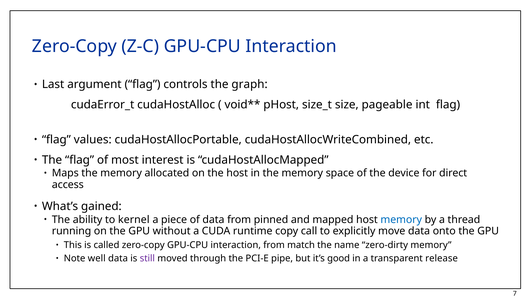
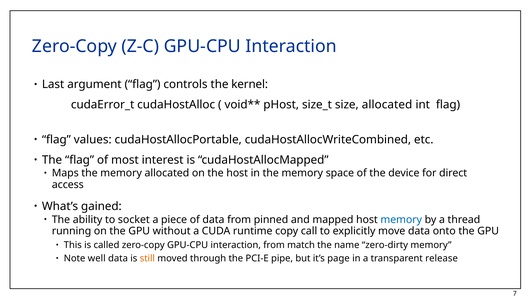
graph: graph -> kernel (250, 84)
size pageable: pageable -> allocated (387, 105)
kernel: kernel -> socket (134, 219)
still colour: purple -> orange (147, 258)
good: good -> page (338, 258)
